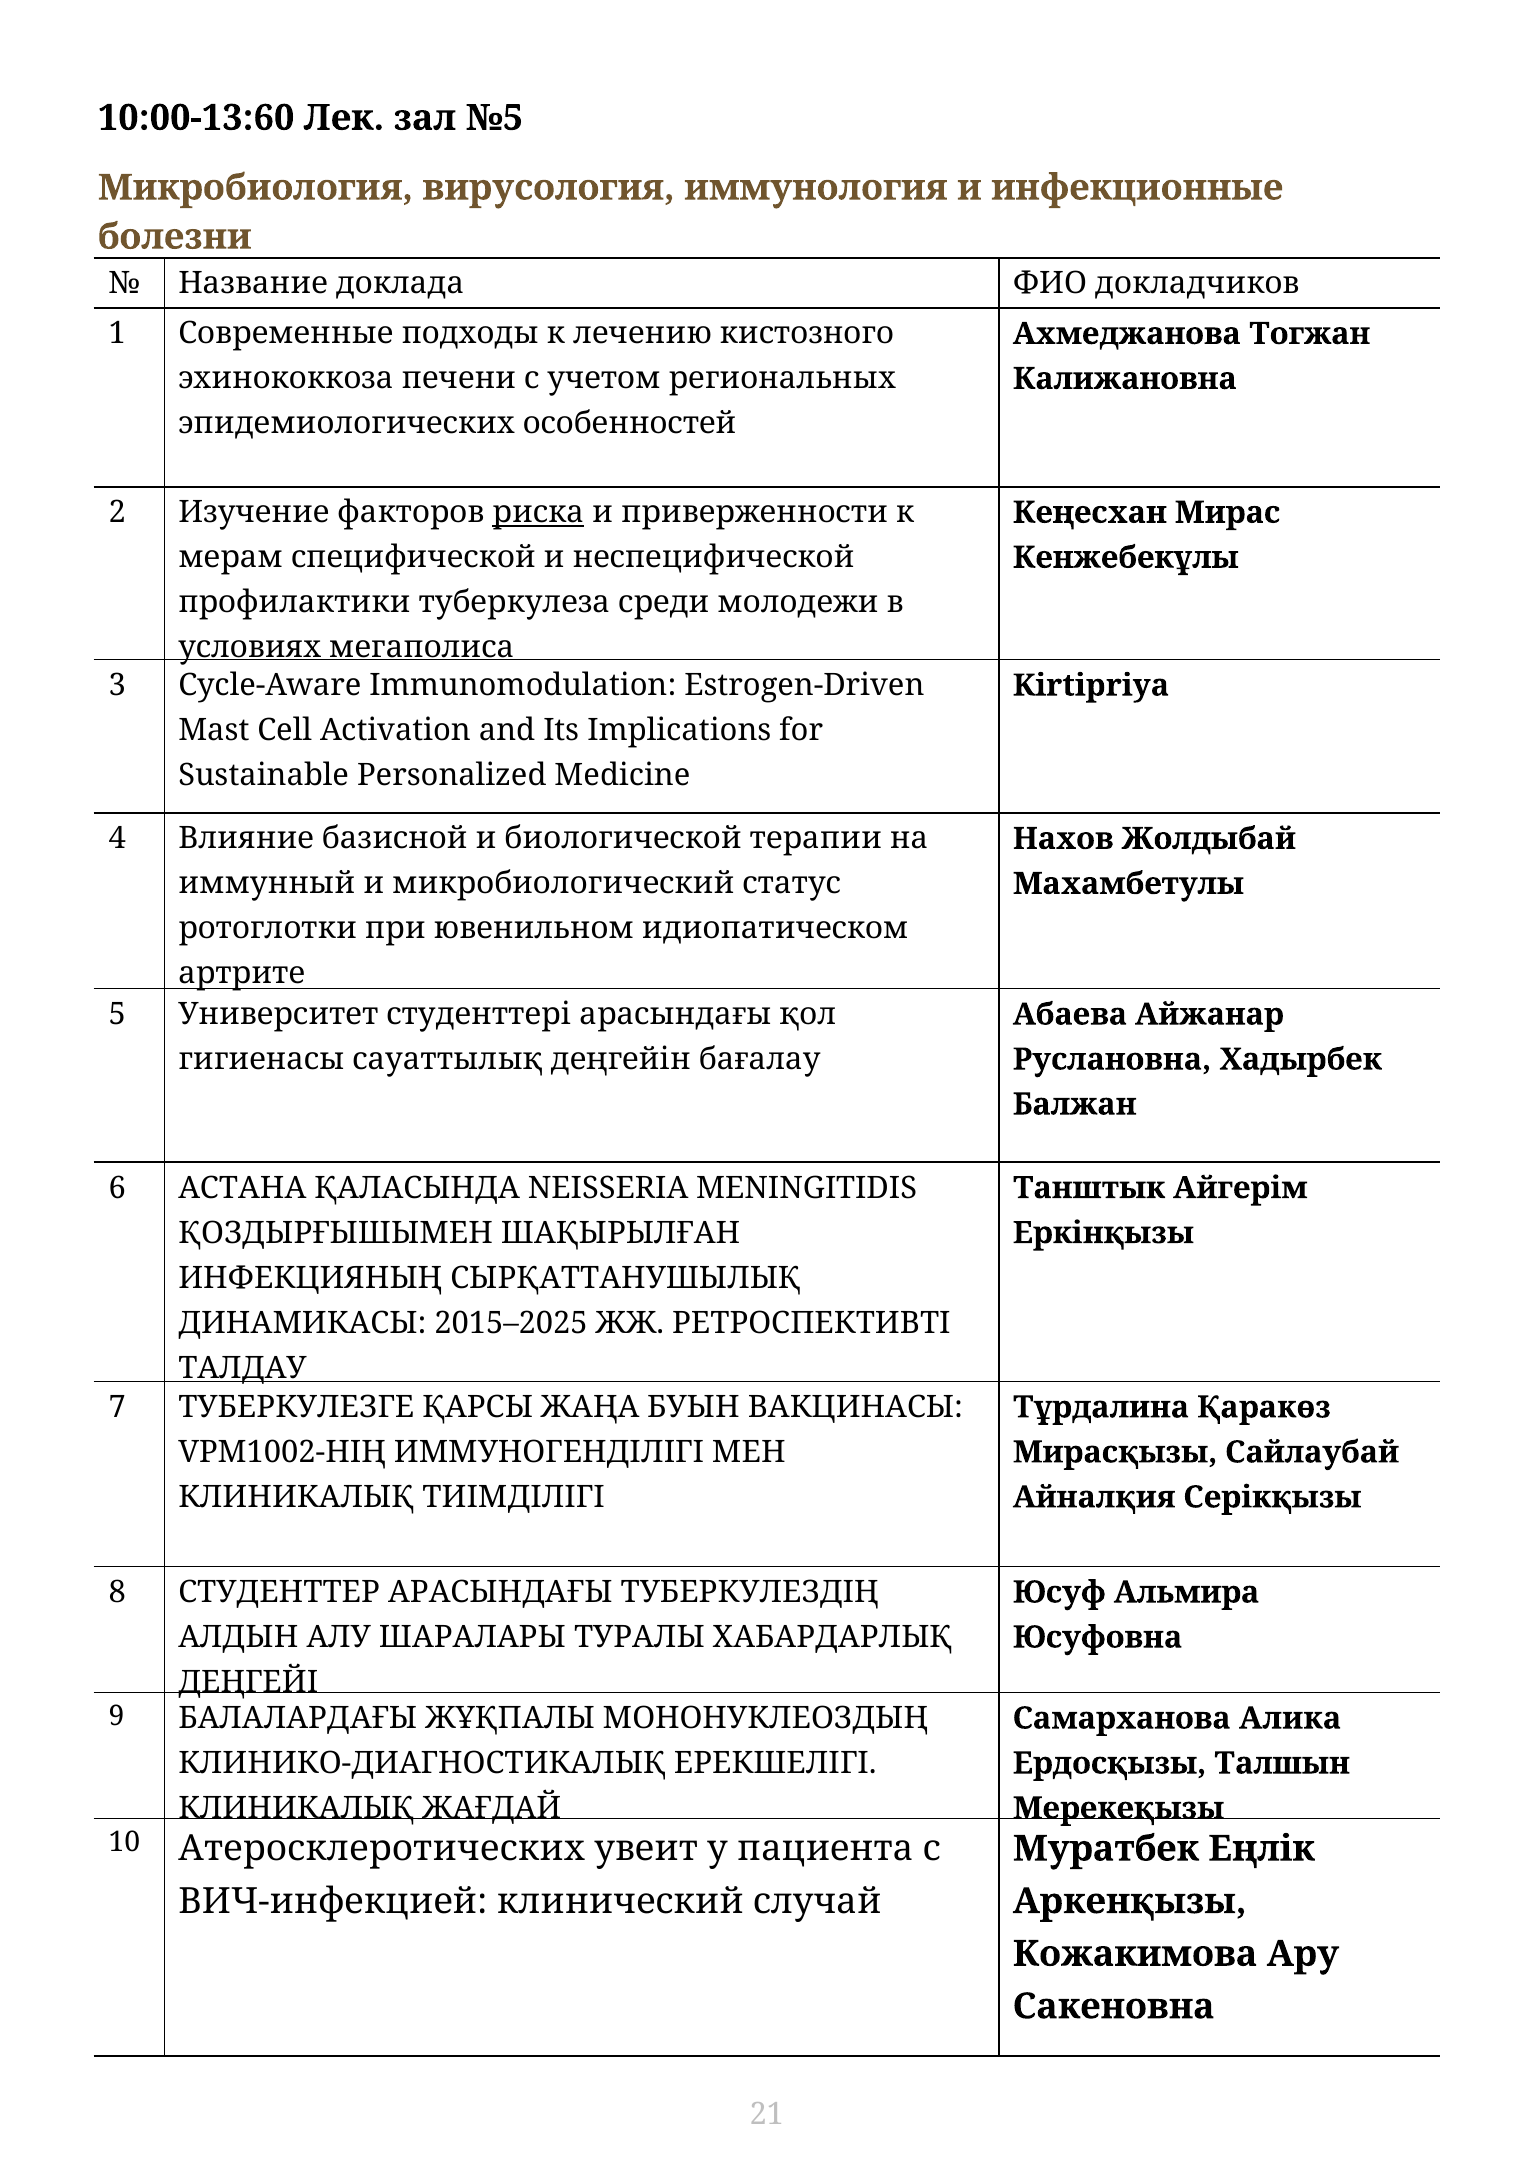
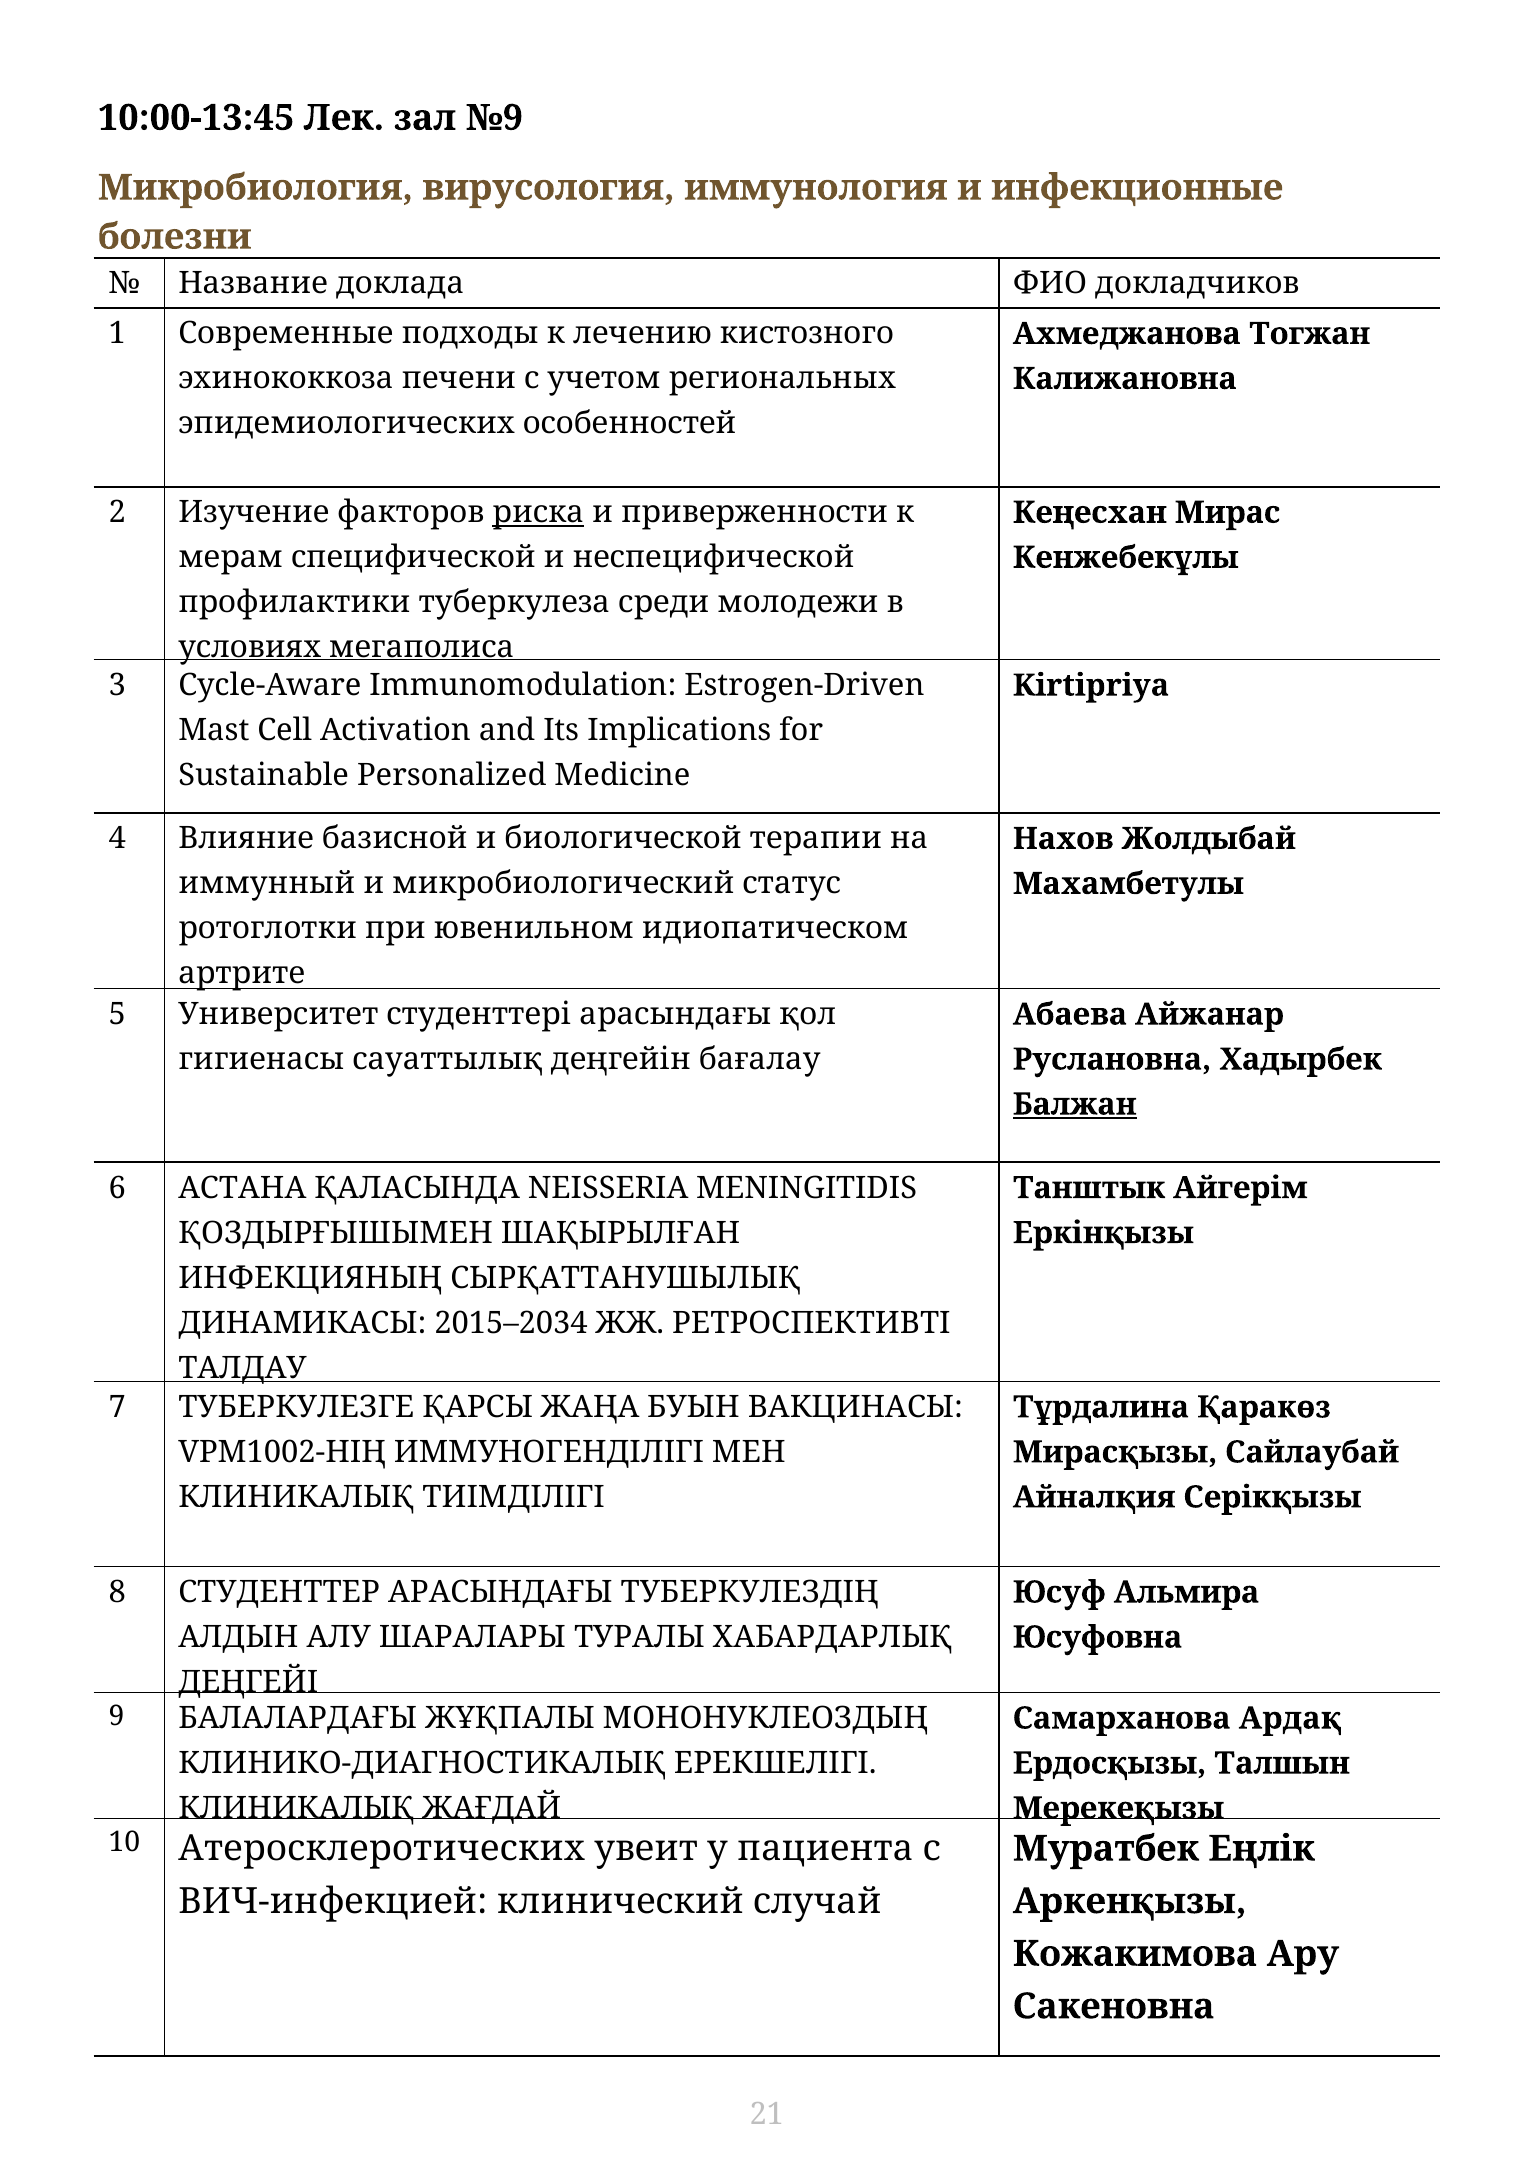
10:00-13:60: 10:00-13:60 -> 10:00-13:45 (196, 118)
№5: №5 -> №9 (494, 118)
Балжан underline: none -> present (1075, 1105)
2015–2025: 2015–2025 -> 2015–2034 (511, 1323)
Алика: Алика -> Ардақ (1290, 1719)
